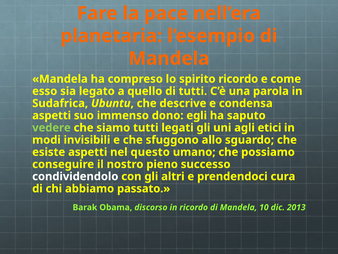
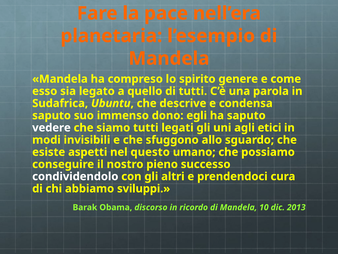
spirito ricordo: ricordo -> genere (238, 79)
aspetti: aspetti -> saputo (52, 115)
vedere colour: light green -> white (51, 127)
passato: passato -> sviluppi (144, 188)
